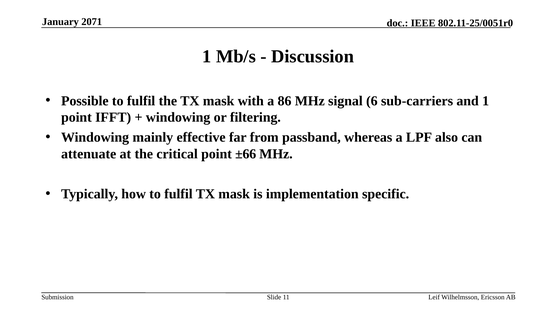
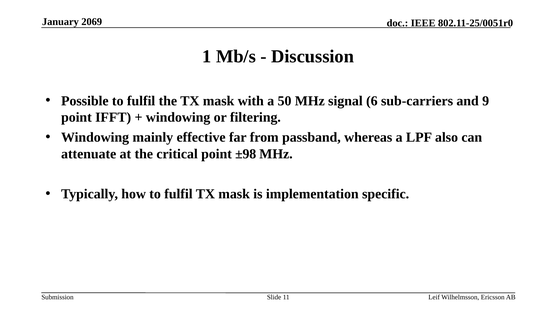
2071: 2071 -> 2069 (92, 22)
86: 86 -> 50 (285, 101)
and 1: 1 -> 9 (486, 101)
±66: ±66 -> ±98 (246, 154)
